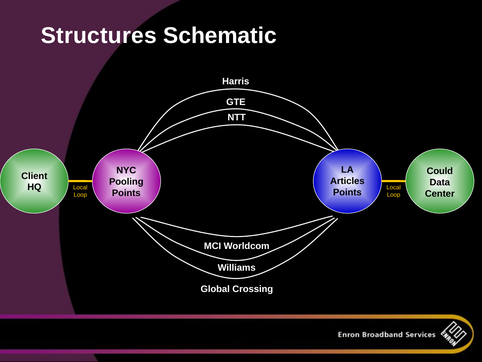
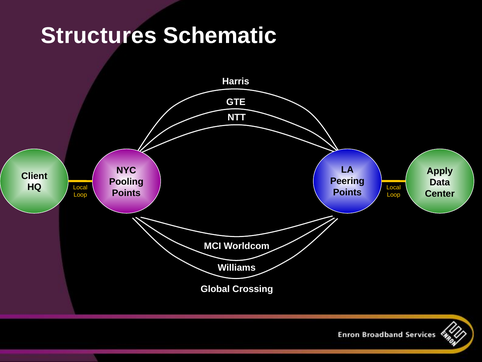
Could: Could -> Apply (440, 171)
Articles: Articles -> Peering (347, 181)
